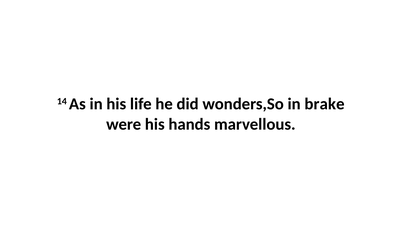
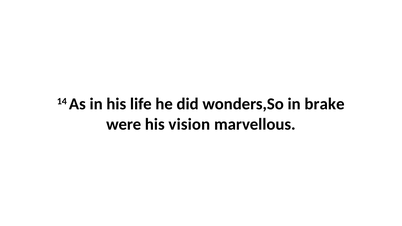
hands: hands -> vision (189, 124)
